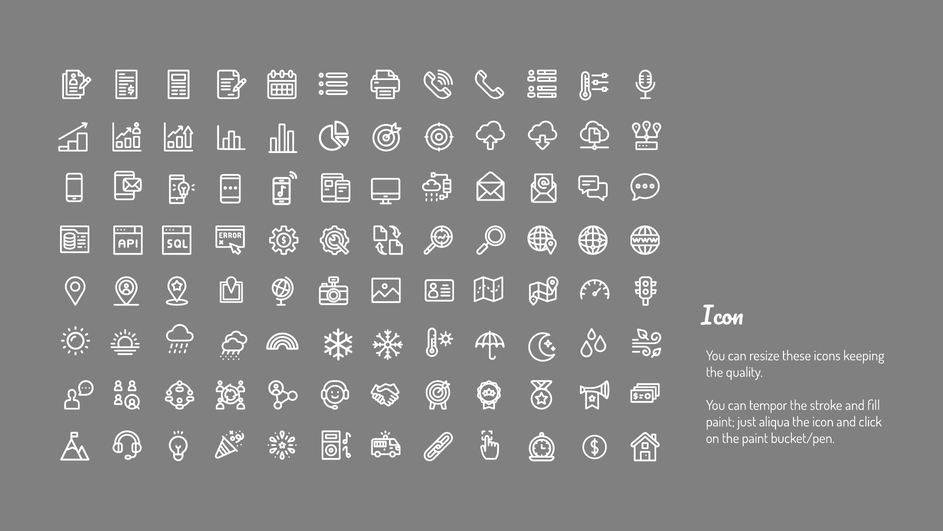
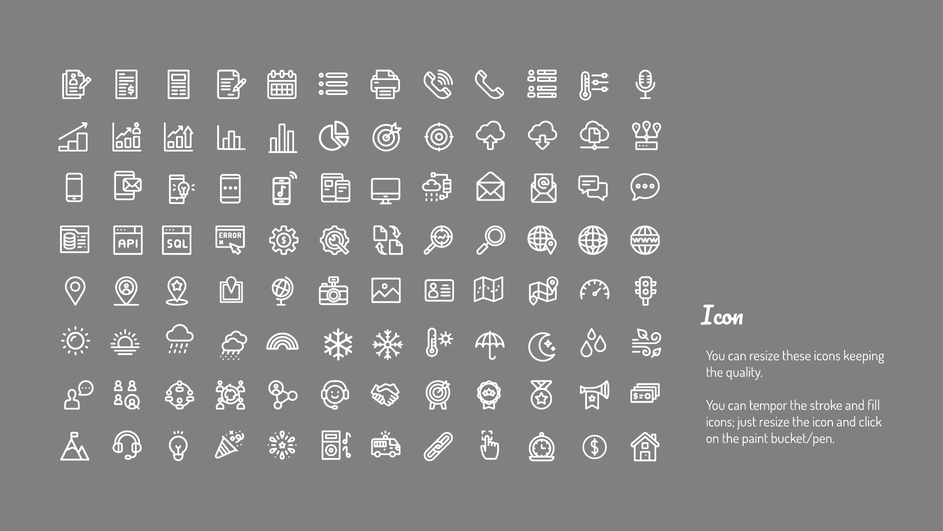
paint: paint -> icons (720, 421)
just aliqua: aliqua -> resize (774, 421)
